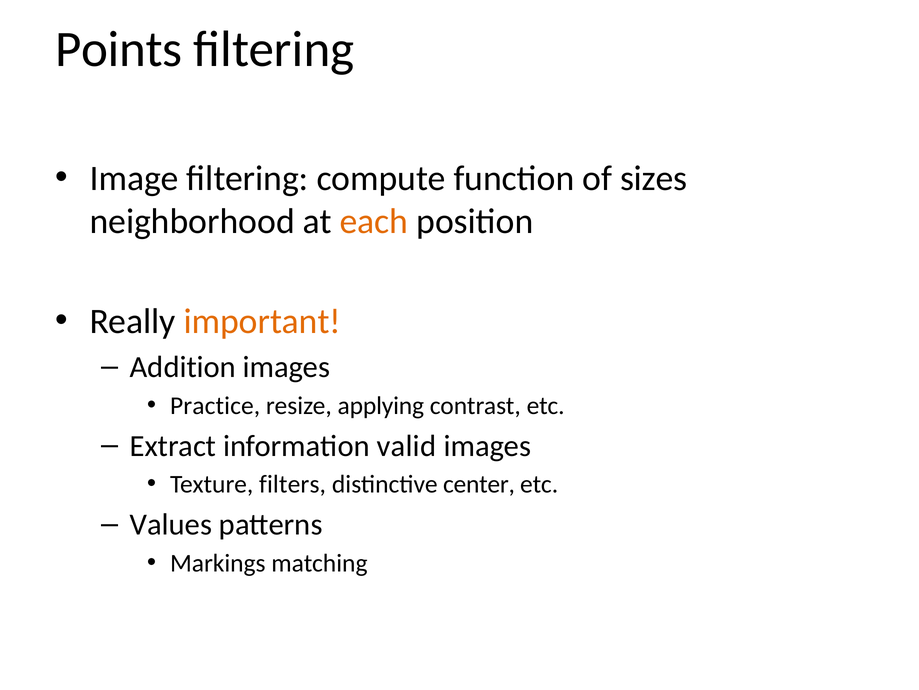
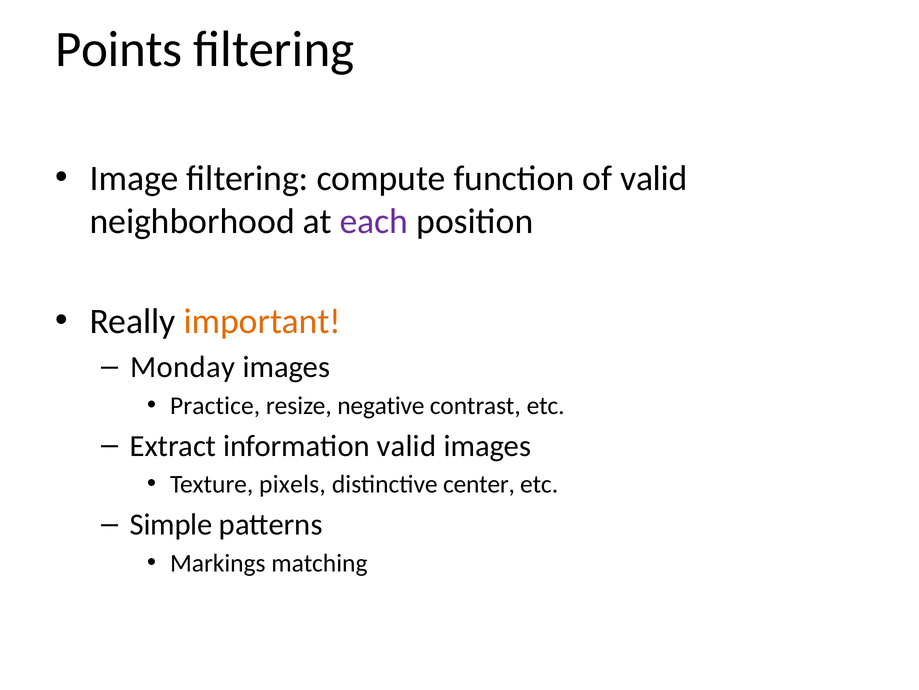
of sizes: sizes -> valid (654, 178)
each colour: orange -> purple (374, 221)
Addition: Addition -> Monday (183, 367)
applying: applying -> negative (381, 405)
filters: filters -> pixels (292, 484)
Values: Values -> Simple (171, 524)
